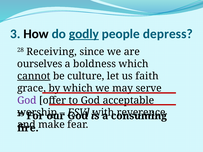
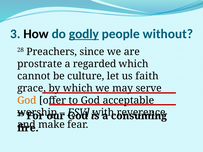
depress: depress -> without (168, 34)
Receiving: Receiving -> Preachers (52, 52)
ourselves: ourselves -> prostrate (40, 64)
boldness: boldness -> regarded (95, 64)
cannot underline: present -> none (34, 76)
God colour: purple -> orange (27, 100)
